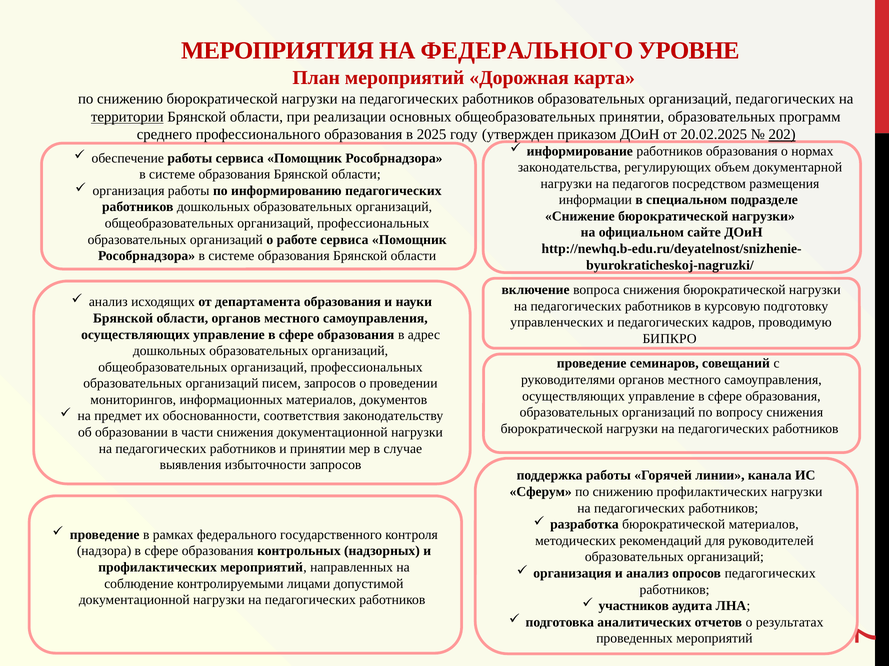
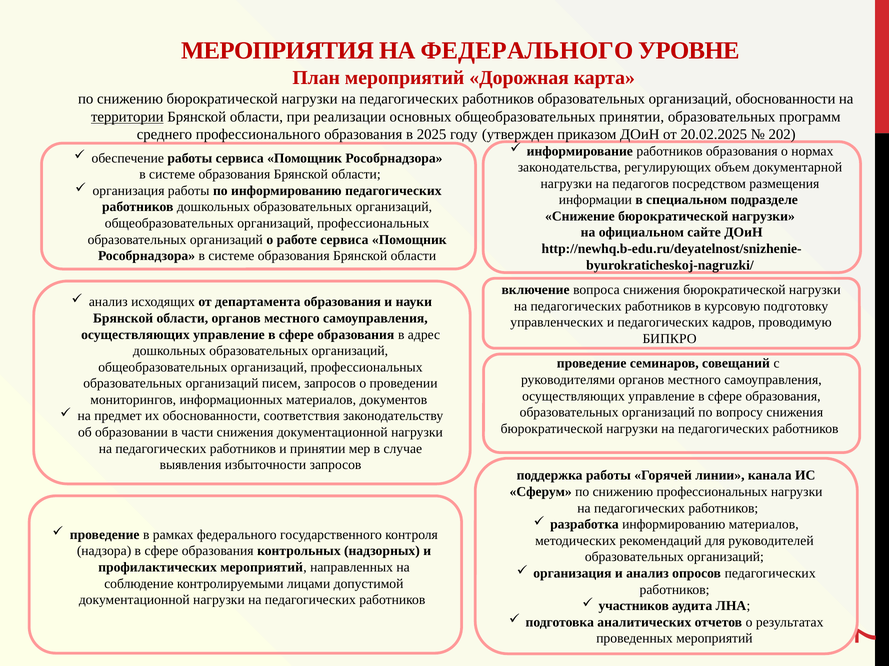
организаций педагогических: педагогических -> обоснованности (785, 99)
202 underline: present -> none (782, 135)
снижению профилактических: профилактических -> профессиональных (712, 492)
разработка бюрократической: бюрократической -> информированию (674, 525)
